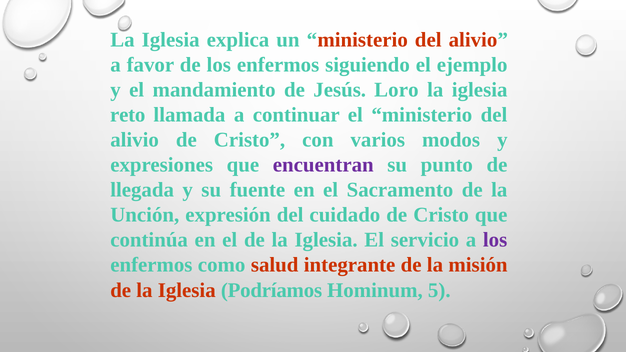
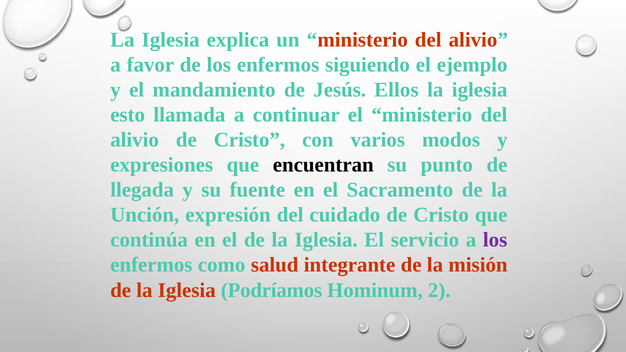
Loro: Loro -> Ellos (396, 90)
reto: reto -> esto (128, 115)
encuentran colour: purple -> black (323, 165)
5: 5 -> 2 (439, 290)
